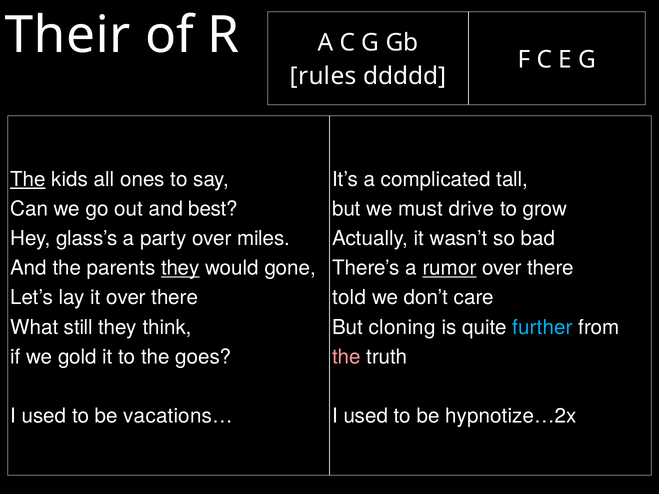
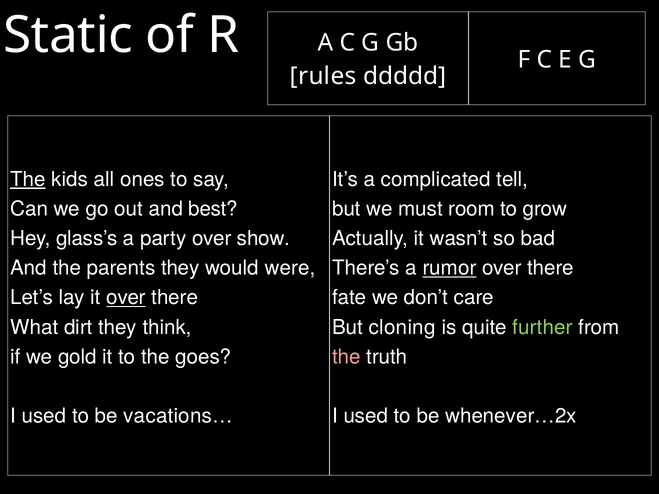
Their: Their -> Static (68, 35)
tall: tall -> tell (512, 179)
drive: drive -> room (472, 209)
miles: miles -> show (263, 239)
they underline: present -> none (180, 268)
gone: gone -> were (290, 268)
over underline: none -> present (126, 298)
told: told -> fate (349, 298)
still: still -> dirt (78, 327)
further colour: light blue -> light green (542, 327)
hypnotize…2x: hypnotize…2x -> whenever…2x (511, 416)
